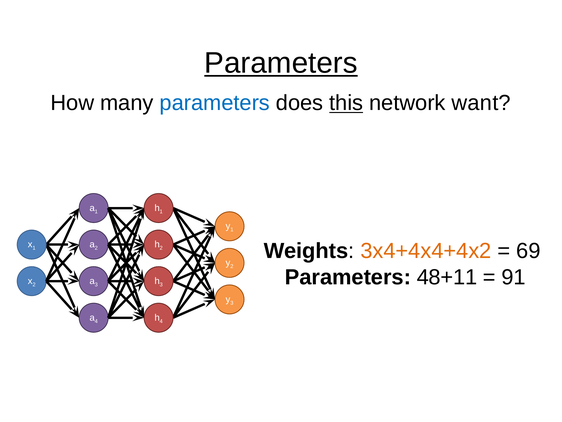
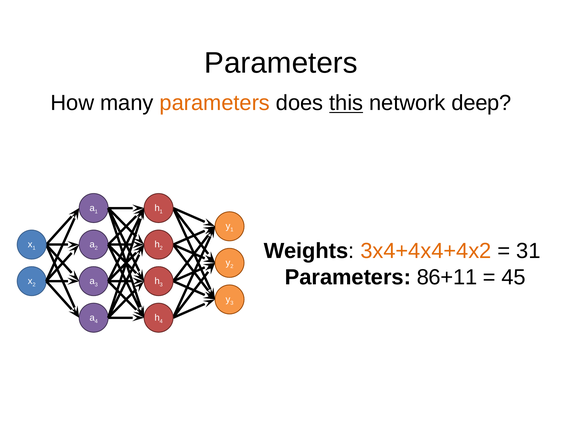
Parameters underline: present -> none (281, 63)
parameters colour: blue -> orange (215, 103)
want: want -> deep (481, 103)
69: 69 -> 31 (528, 251)
48+11: 48+11 -> 86+11 (447, 277)
91: 91 -> 45 (514, 277)
